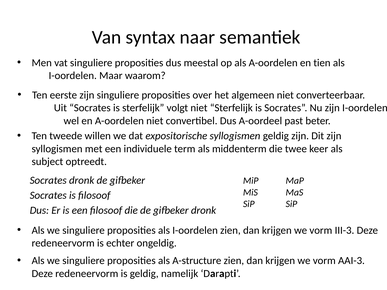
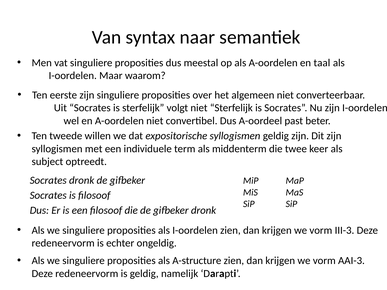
tien: tien -> taal (322, 63)
